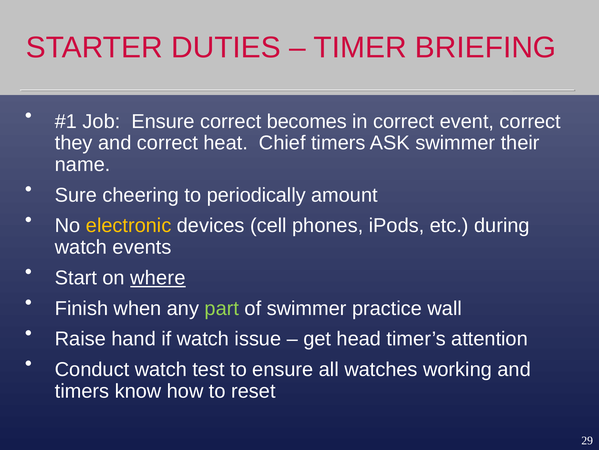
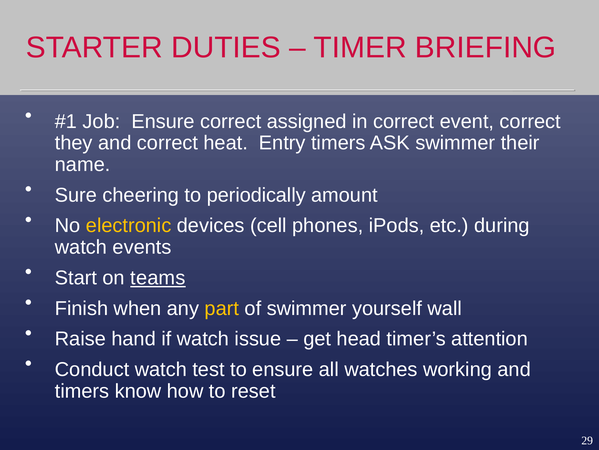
becomes: becomes -> assigned (307, 121)
Chief: Chief -> Entry (282, 143)
where: where -> teams (158, 277)
part colour: light green -> yellow (222, 308)
practice: practice -> yourself (387, 308)
